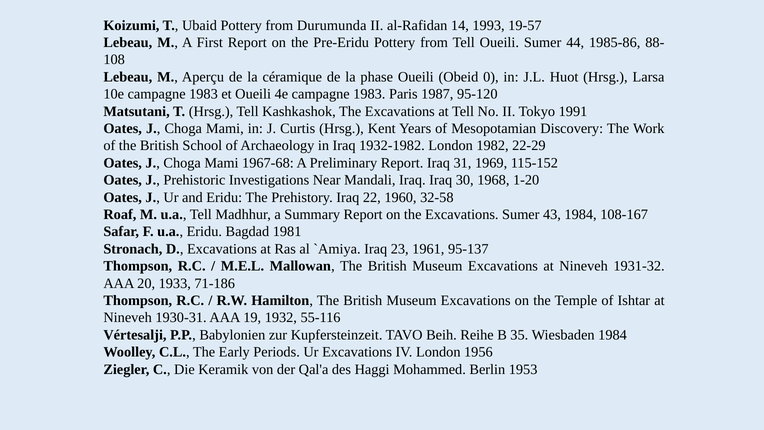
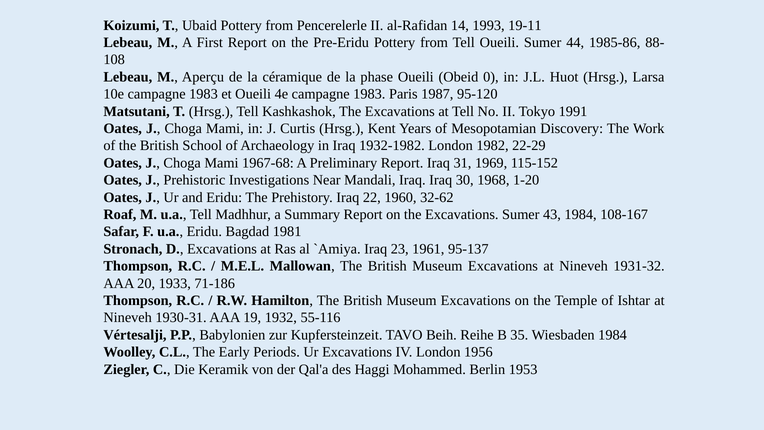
Durumunda: Durumunda -> Pencerelerle (332, 25)
19-57: 19-57 -> 19-11 (525, 25)
32-58: 32-58 -> 32-62 (437, 197)
